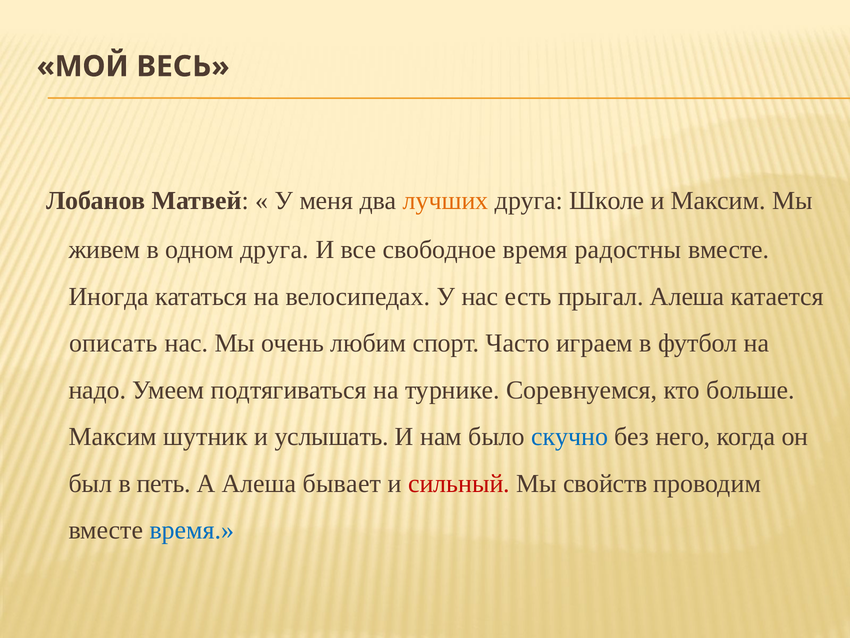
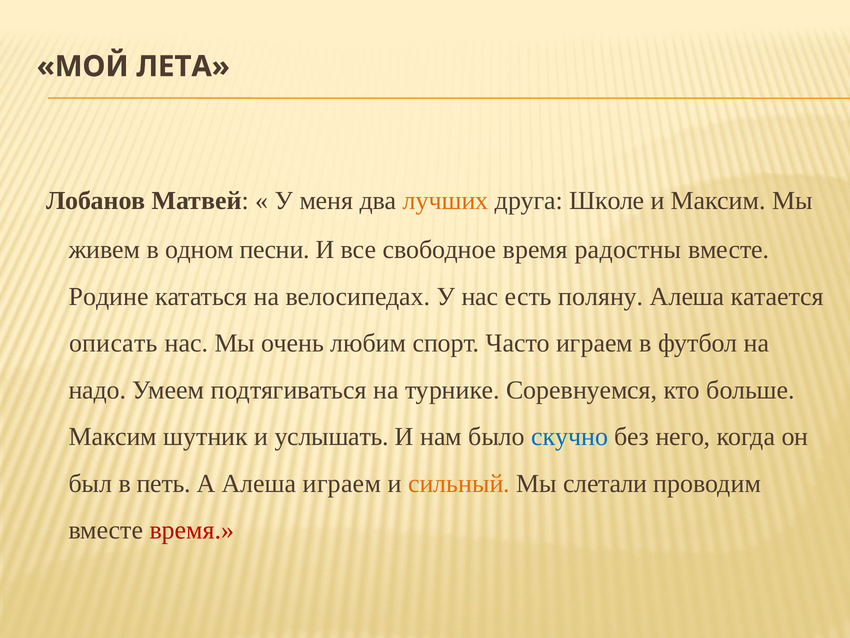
ВЕСЬ: ВЕСЬ -> ЛЕТА (183, 66)
одном друга: друга -> песни (275, 250)
Иногда: Иногда -> Родине (109, 296)
прыгал: прыгал -> поляну (601, 296)
Алеша бывает: бывает -> играем (342, 483)
сильный colour: red -> orange (459, 483)
свойств: свойств -> слетали (605, 483)
время colour: blue -> red (192, 530)
